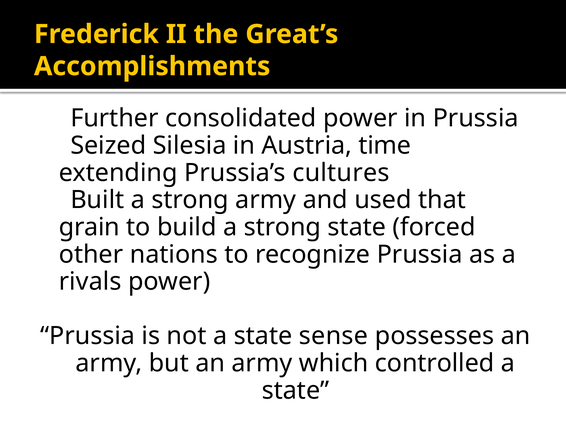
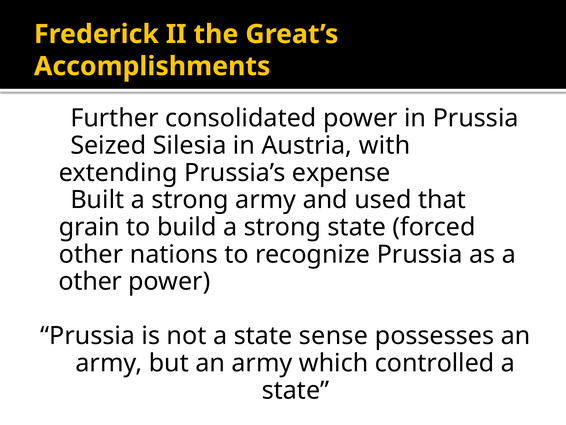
time: time -> with (385, 145)
cultures: cultures -> expense (341, 173)
rivals: rivals -> other (90, 281)
